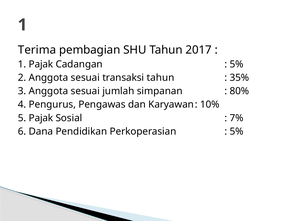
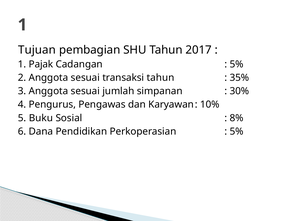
Terima: Terima -> Tujuan (37, 50)
80%: 80% -> 30% (239, 91)
5 Pajak: Pajak -> Buku (41, 118)
7%: 7% -> 8% (237, 118)
